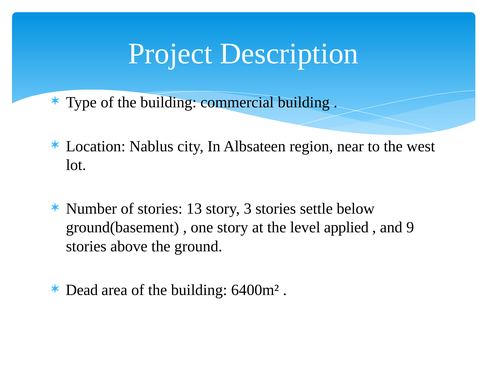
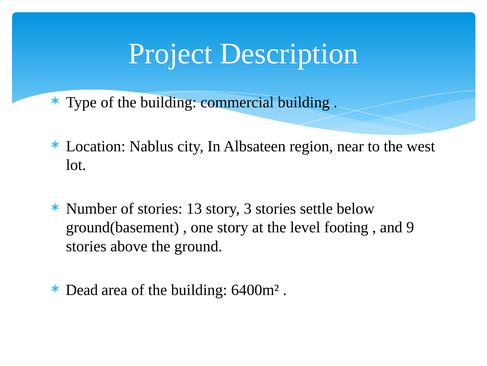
applied: applied -> footing (346, 227)
